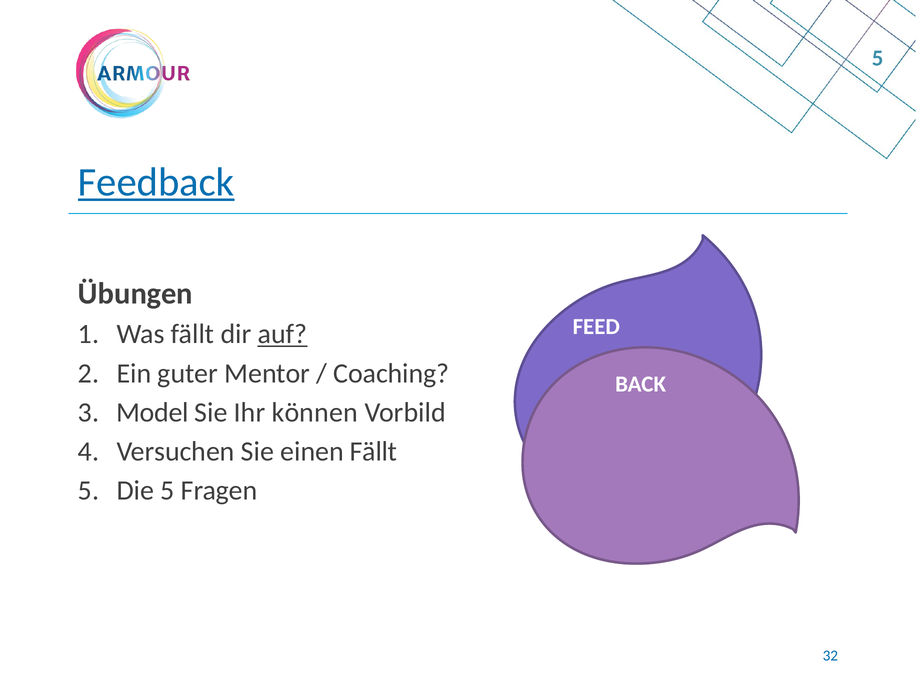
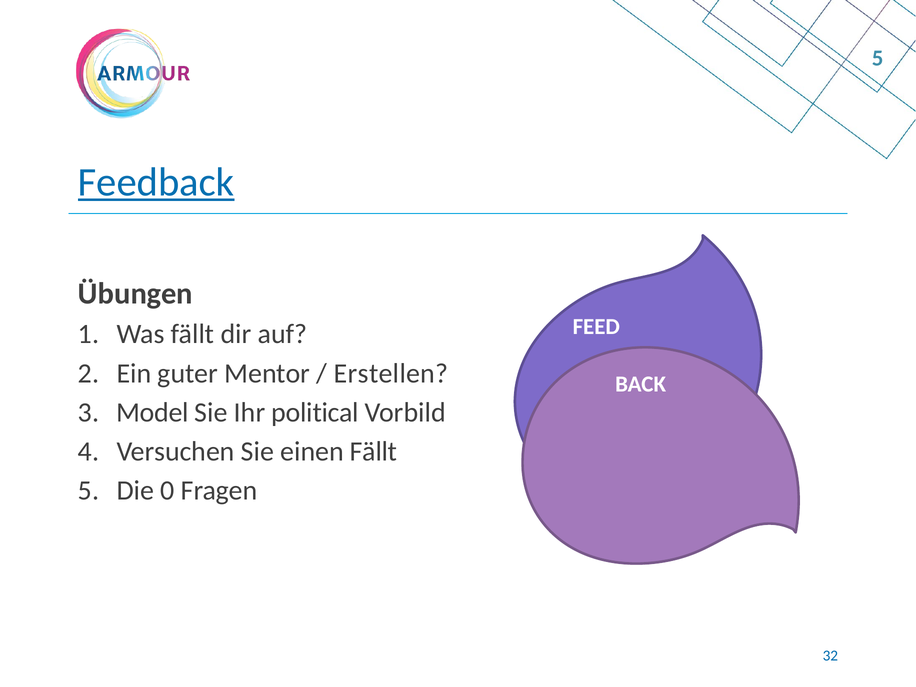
auf underline: present -> none (282, 334)
Coaching: Coaching -> Erstellen (391, 373)
können: können -> political (315, 412)
Die 5: 5 -> 0 (167, 491)
